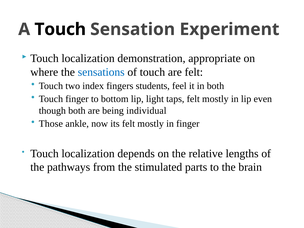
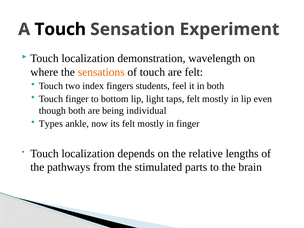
appropriate: appropriate -> wavelength (215, 58)
sensations colour: blue -> orange (101, 72)
Those: Those -> Types (51, 124)
